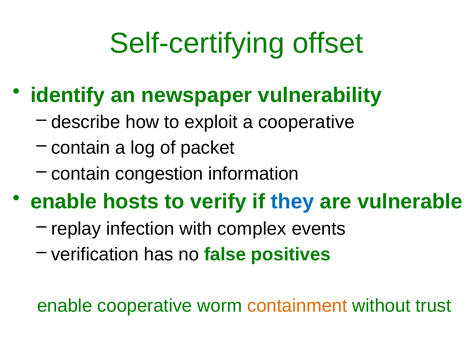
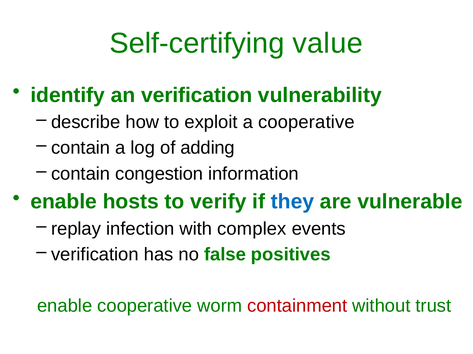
offset: offset -> value (328, 43)
an newspaper: newspaper -> verification (197, 95)
packet: packet -> adding (208, 148)
containment colour: orange -> red (297, 307)
